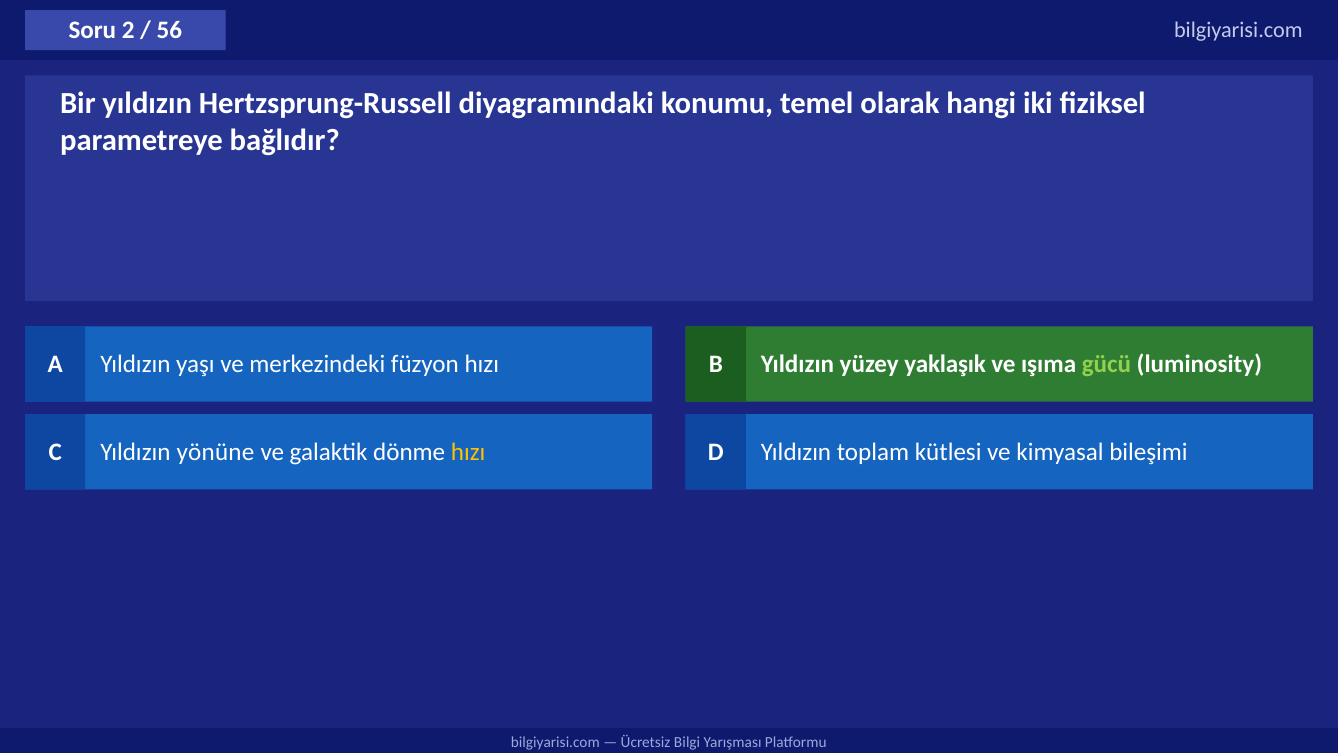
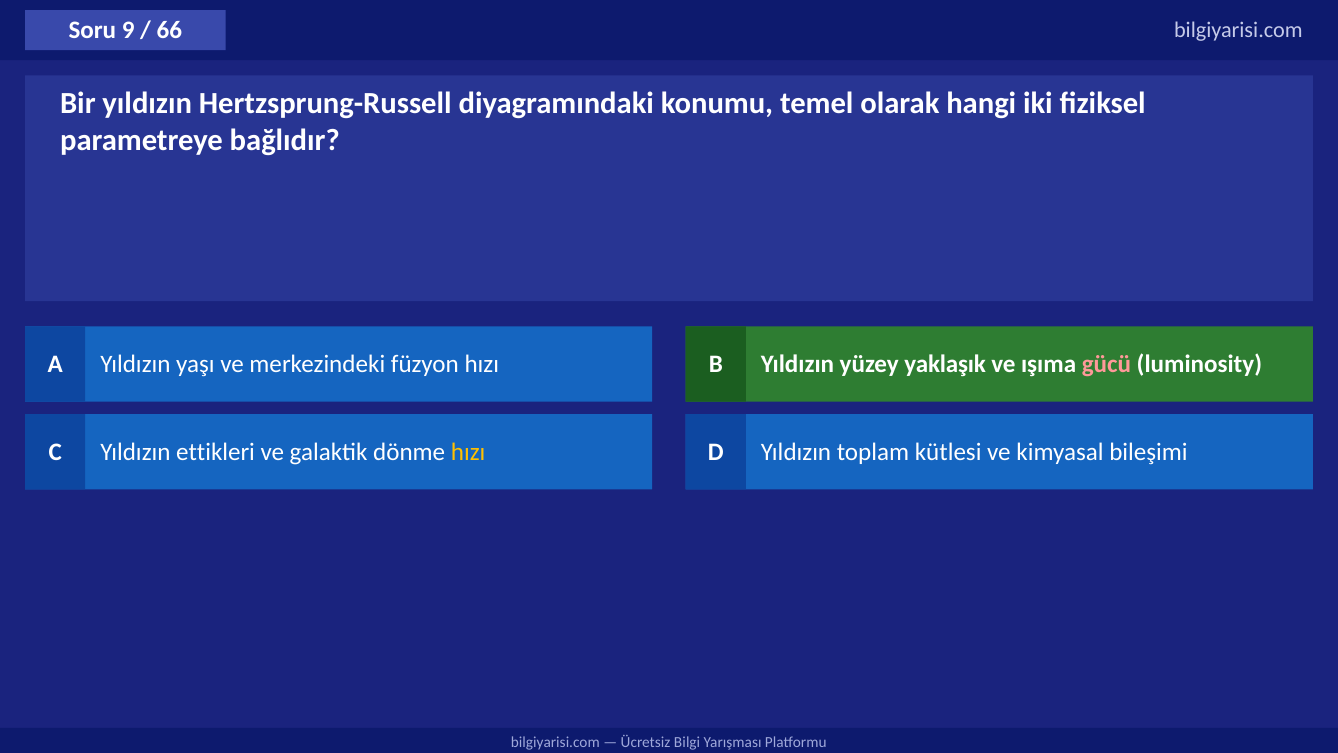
2: 2 -> 9 (128, 31)
56: 56 -> 66 (169, 31)
gücü colour: light green -> pink (1106, 364)
yönüne: yönüne -> ettikleri (216, 452)
